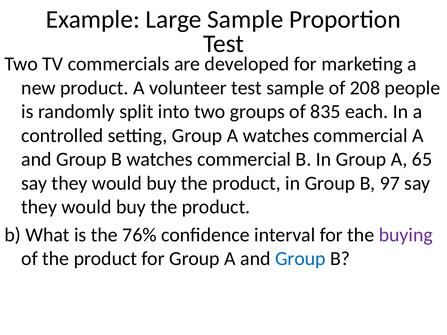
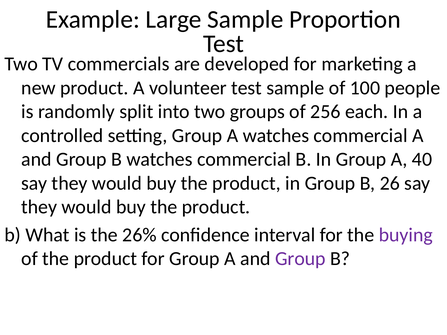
208: 208 -> 100 (365, 88)
835: 835 -> 256 (325, 112)
65: 65 -> 40 (422, 159)
97: 97 -> 26 (390, 183)
76%: 76% -> 26% (139, 235)
Group colour: blue -> purple (300, 259)
